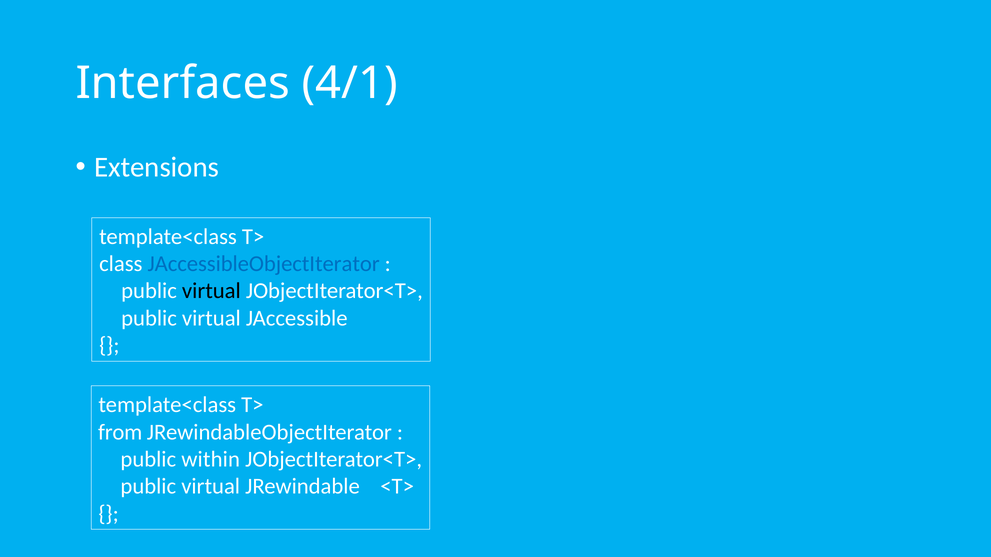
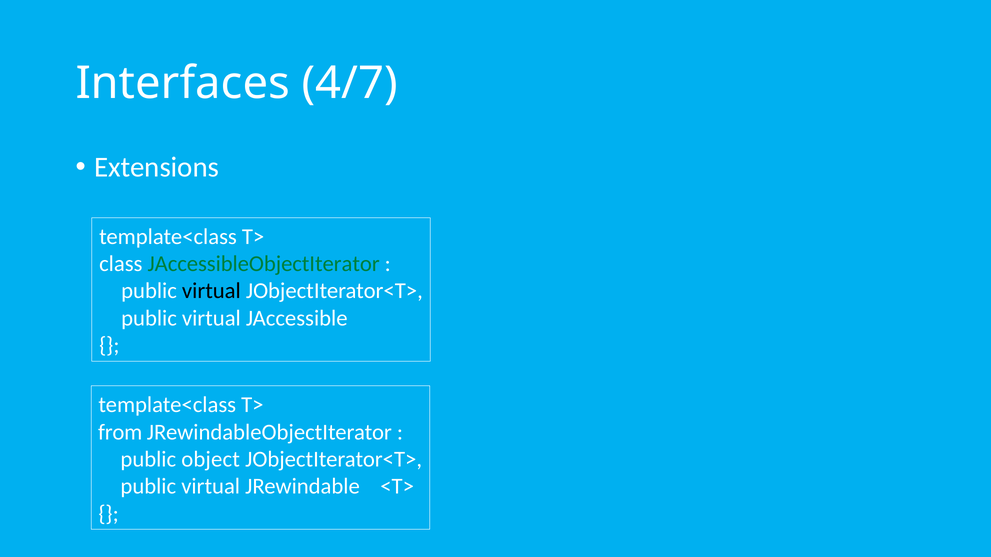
4/1: 4/1 -> 4/7 (350, 83)
JAccessibleObjectIterator colour: blue -> green (264, 264)
within: within -> object (211, 460)
